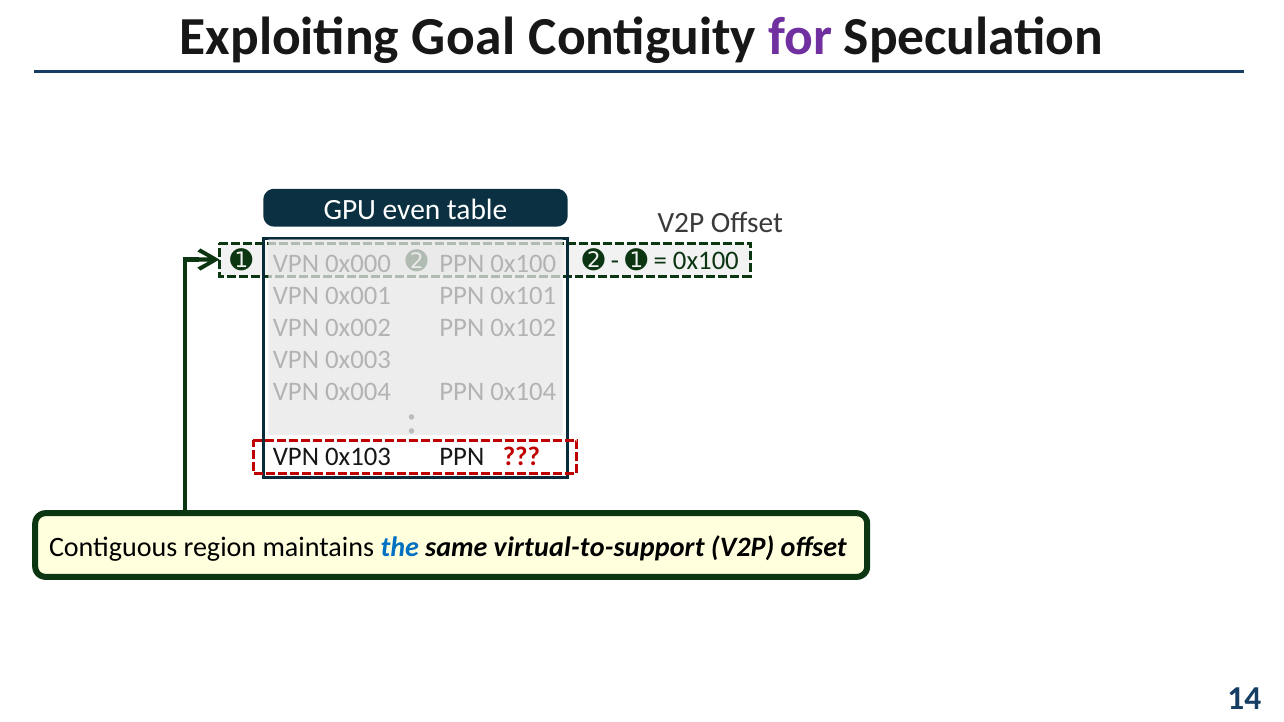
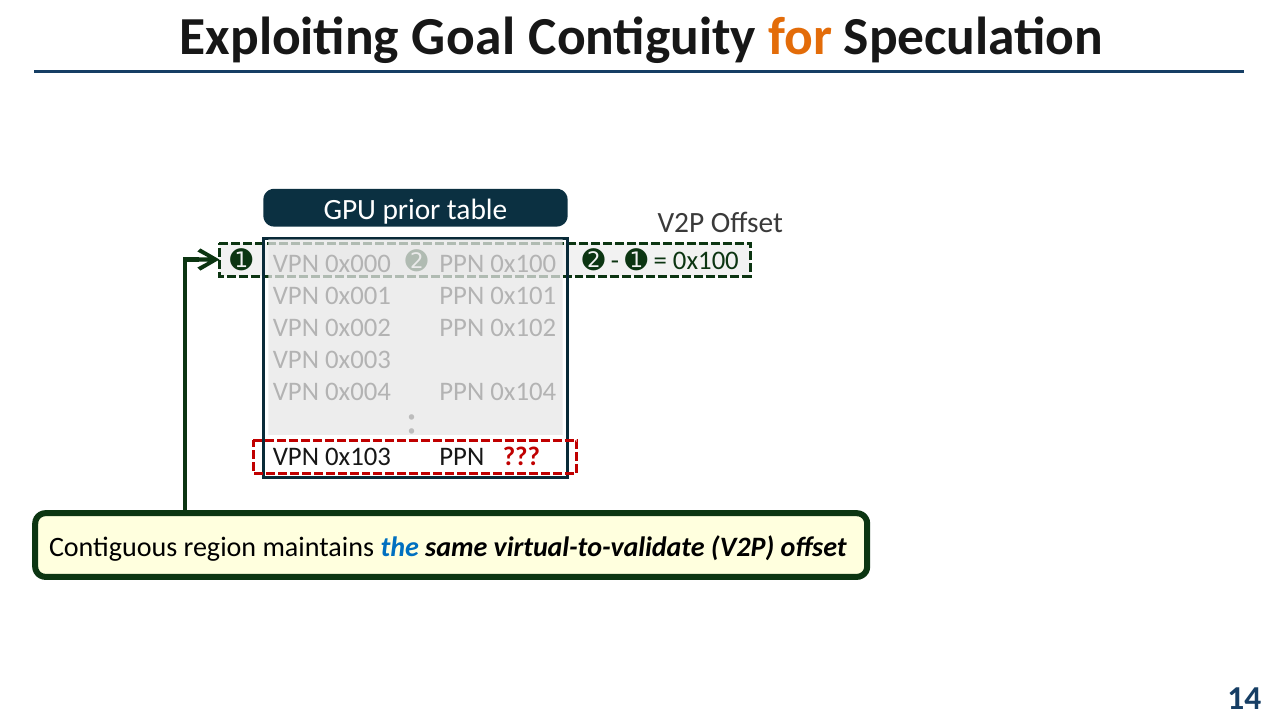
for colour: purple -> orange (800, 37)
even: even -> prior (412, 210)
virtual-to-support: virtual-to-support -> virtual-to-validate (599, 547)
